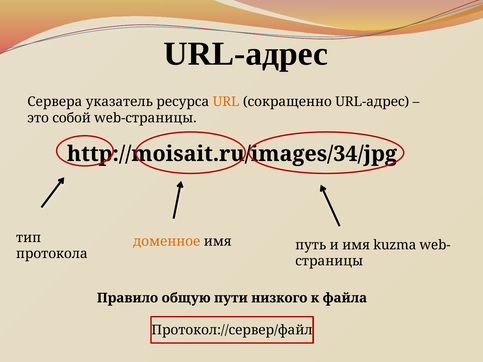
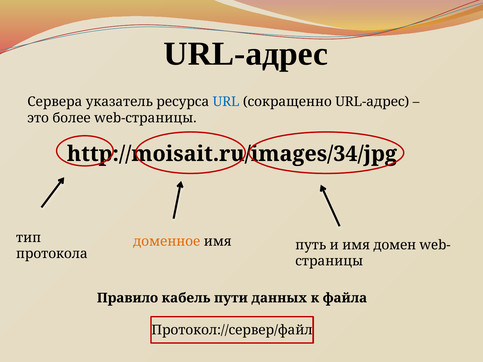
URL colour: orange -> blue (226, 102)
собой: собой -> более (72, 118)
kuzma: kuzma -> домен (395, 245)
общую: общую -> кабель (186, 298)
низкого: низкого -> данных (279, 298)
